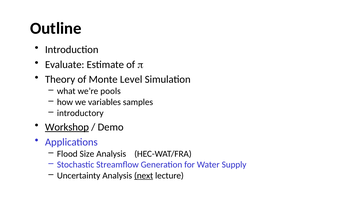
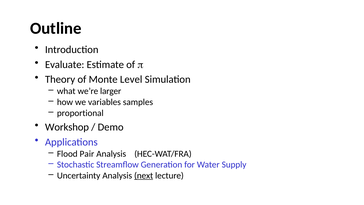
pools: pools -> larger (111, 91)
introductory: introductory -> proportional (80, 113)
Workshop underline: present -> none (67, 127)
Size: Size -> Pair (87, 154)
